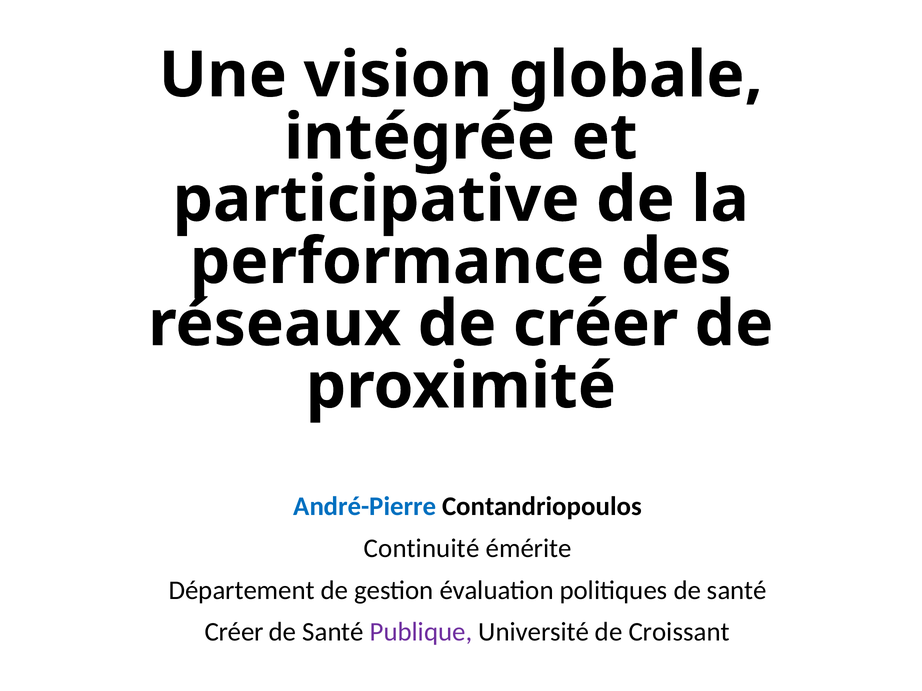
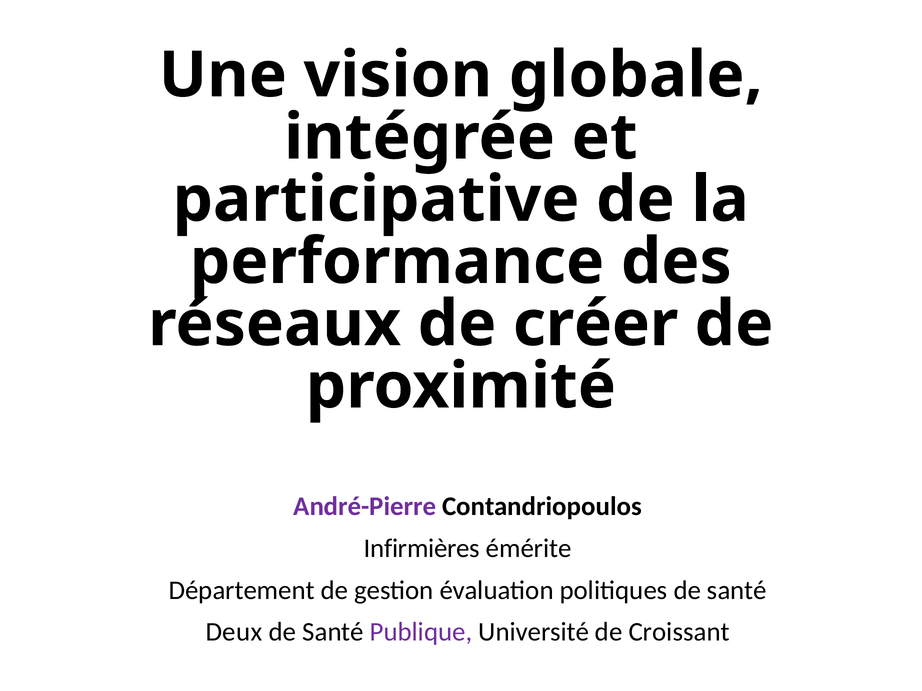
André-Pierre colour: blue -> purple (365, 507)
Continuité: Continuité -> Infirmières (422, 549)
Créer: Créer -> Deux (234, 632)
